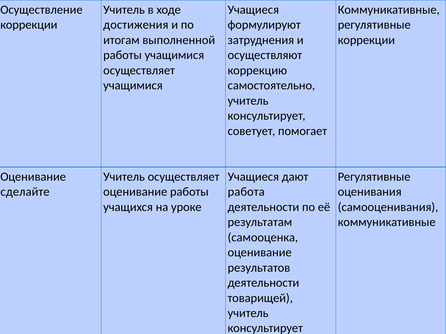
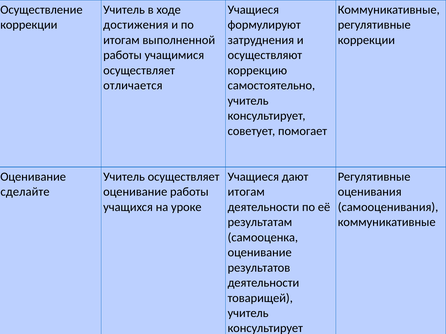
учащимися: учащимися -> отличается (133, 86)
работа: работа -> итогам (246, 192)
